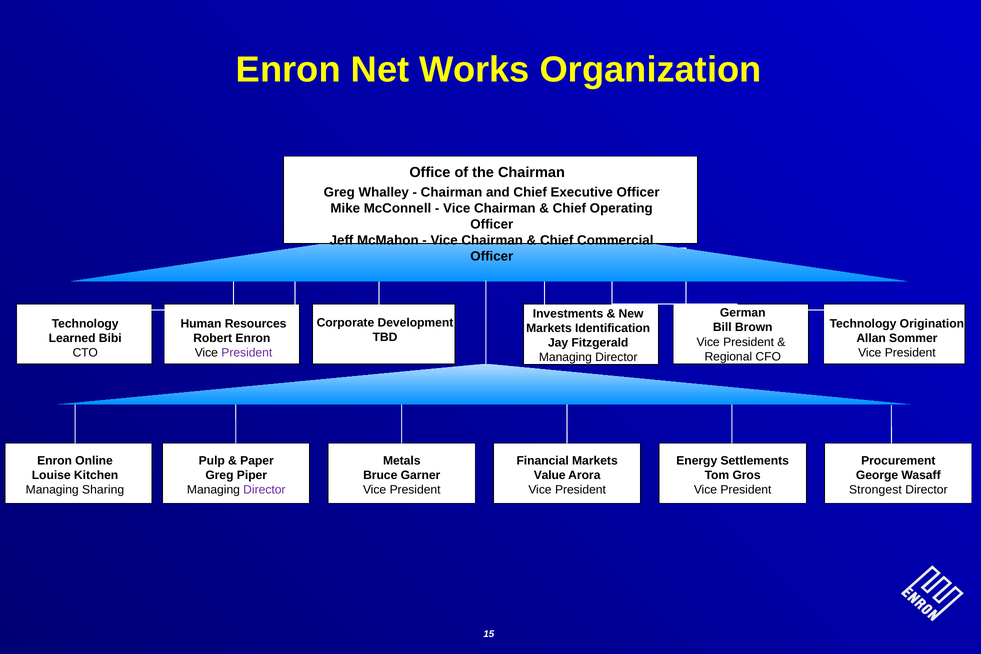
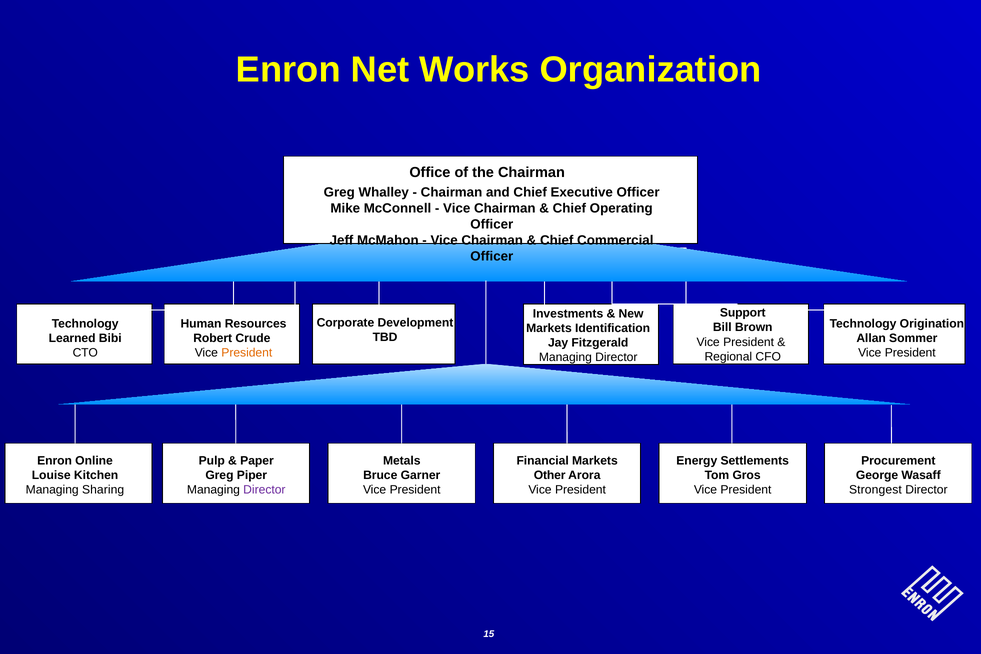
German: German -> Support (743, 313)
Robert Enron: Enron -> Crude (253, 338)
President colour: purple -> orange (247, 353)
Value: Value -> Other (550, 475)
